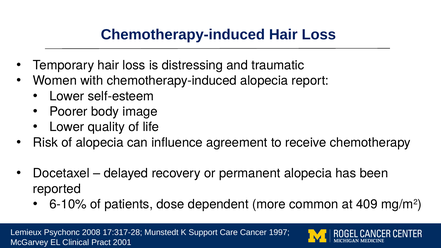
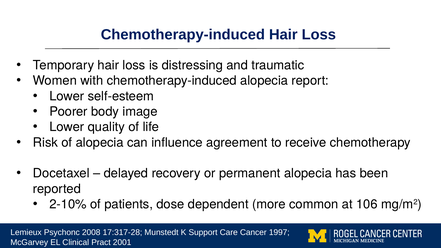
6-10%: 6-10% -> 2-10% (68, 204)
409: 409 -> 106 (367, 204)
